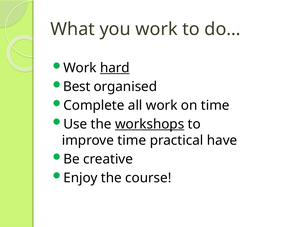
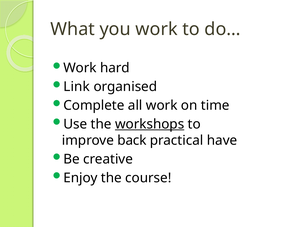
hard underline: present -> none (115, 68)
Best: Best -> Link (77, 86)
improve time: time -> back (132, 140)
